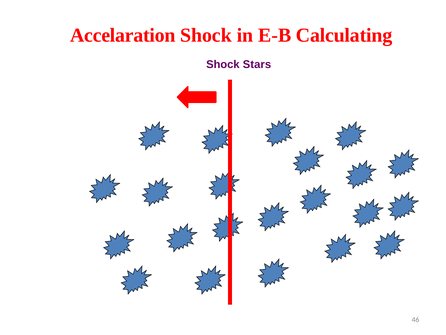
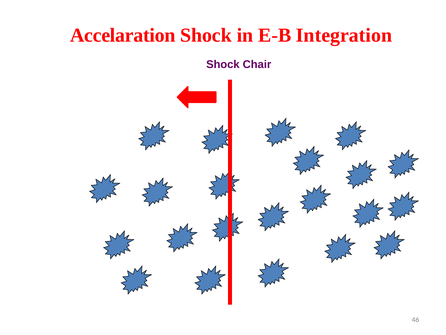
Calculating: Calculating -> Integration (344, 35)
Stars: Stars -> Chair (257, 65)
